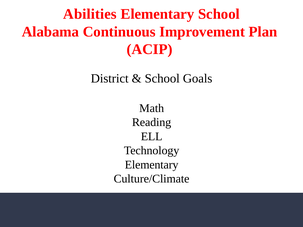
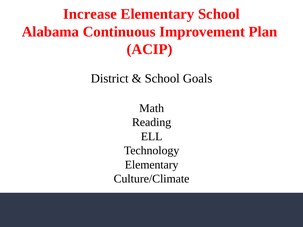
Abilities: Abilities -> Increase (90, 14)
